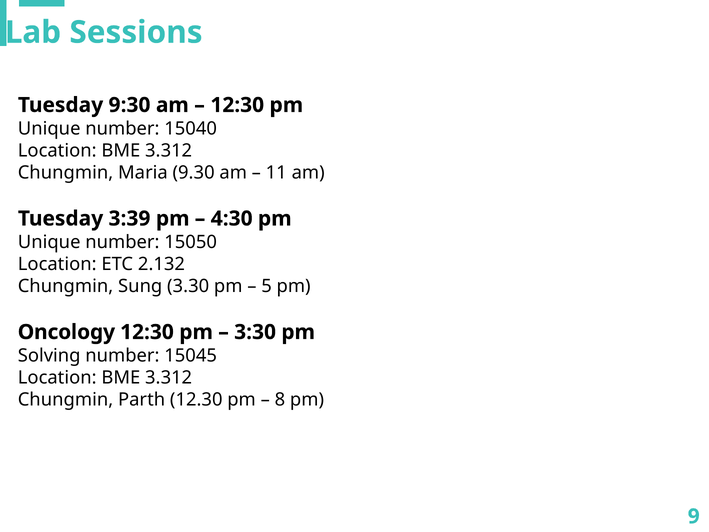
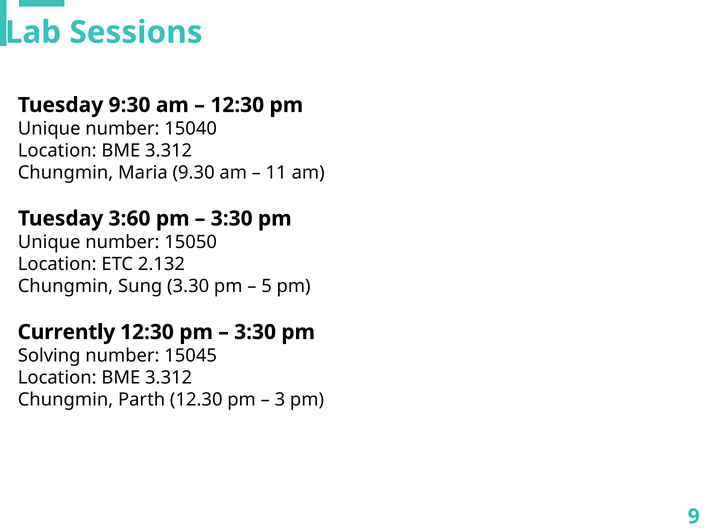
3:39: 3:39 -> 3:60 (129, 219)
4:30: 4:30 -> 3:30 (232, 219)
Oncology: Oncology -> Currently (66, 332)
8: 8 -> 3 (280, 400)
